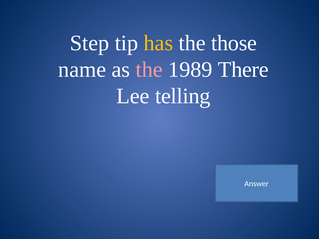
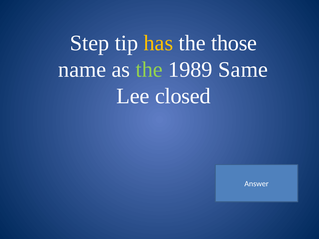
the colour: pink -> light green (149, 70)
There: There -> Same (243, 70)
telling: telling -> closed (183, 96)
